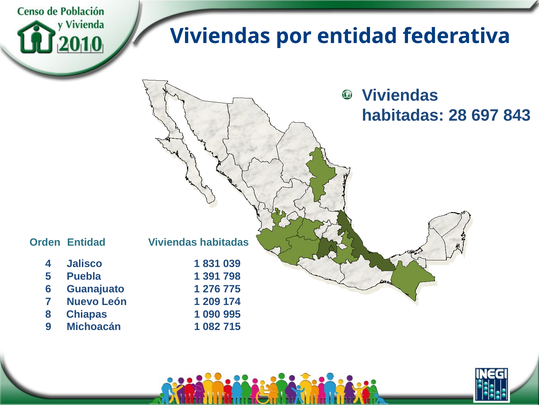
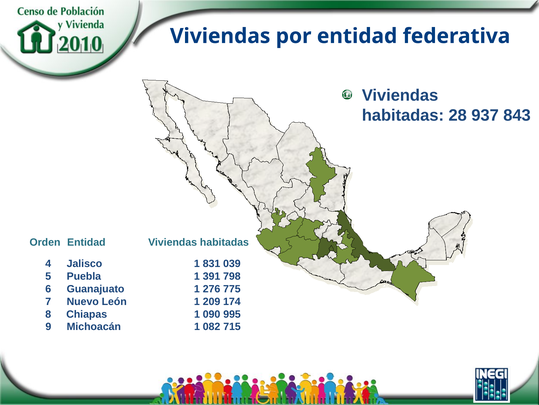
697: 697 -> 937 (485, 115)
